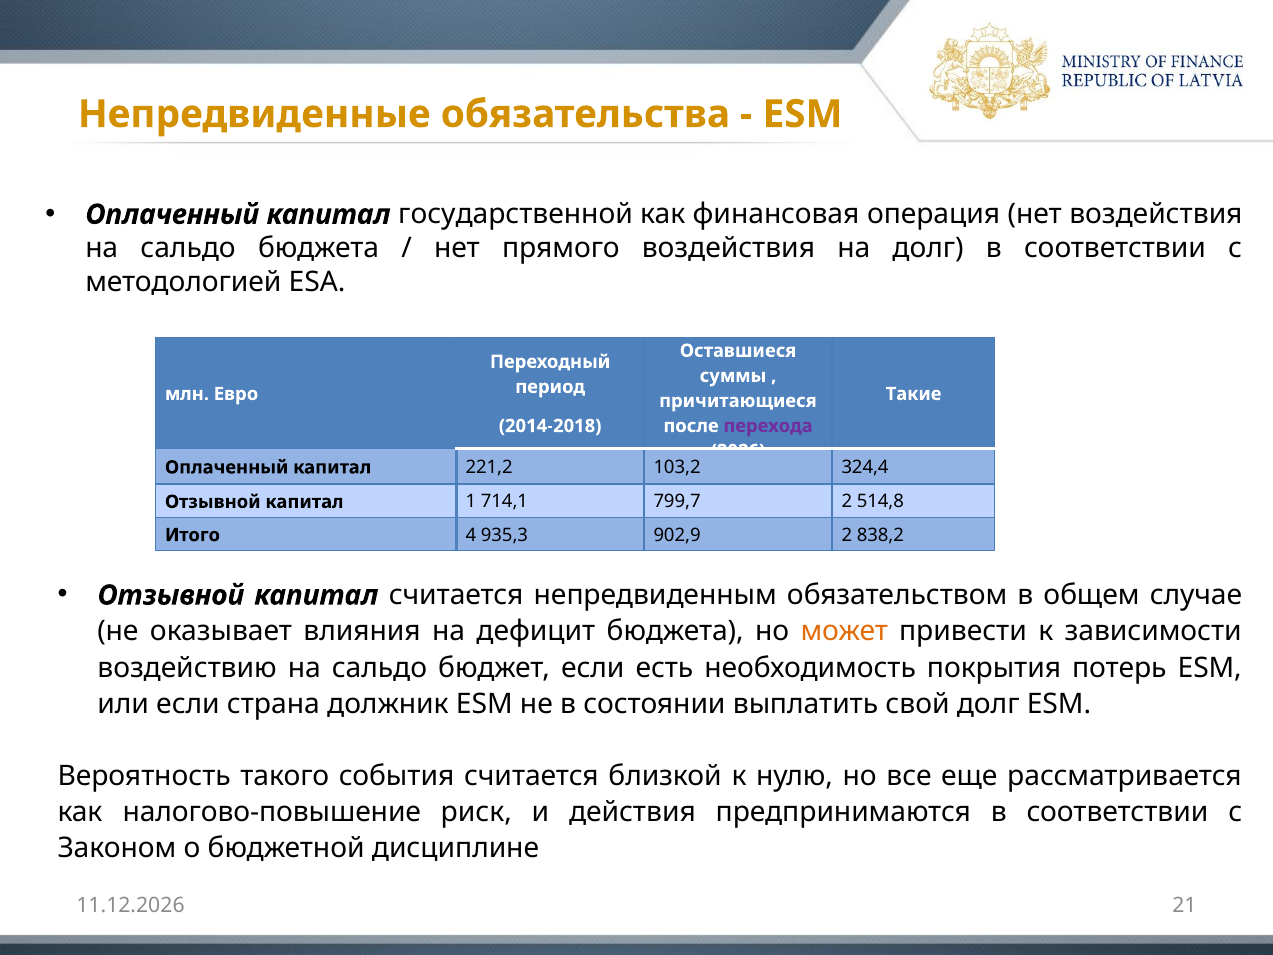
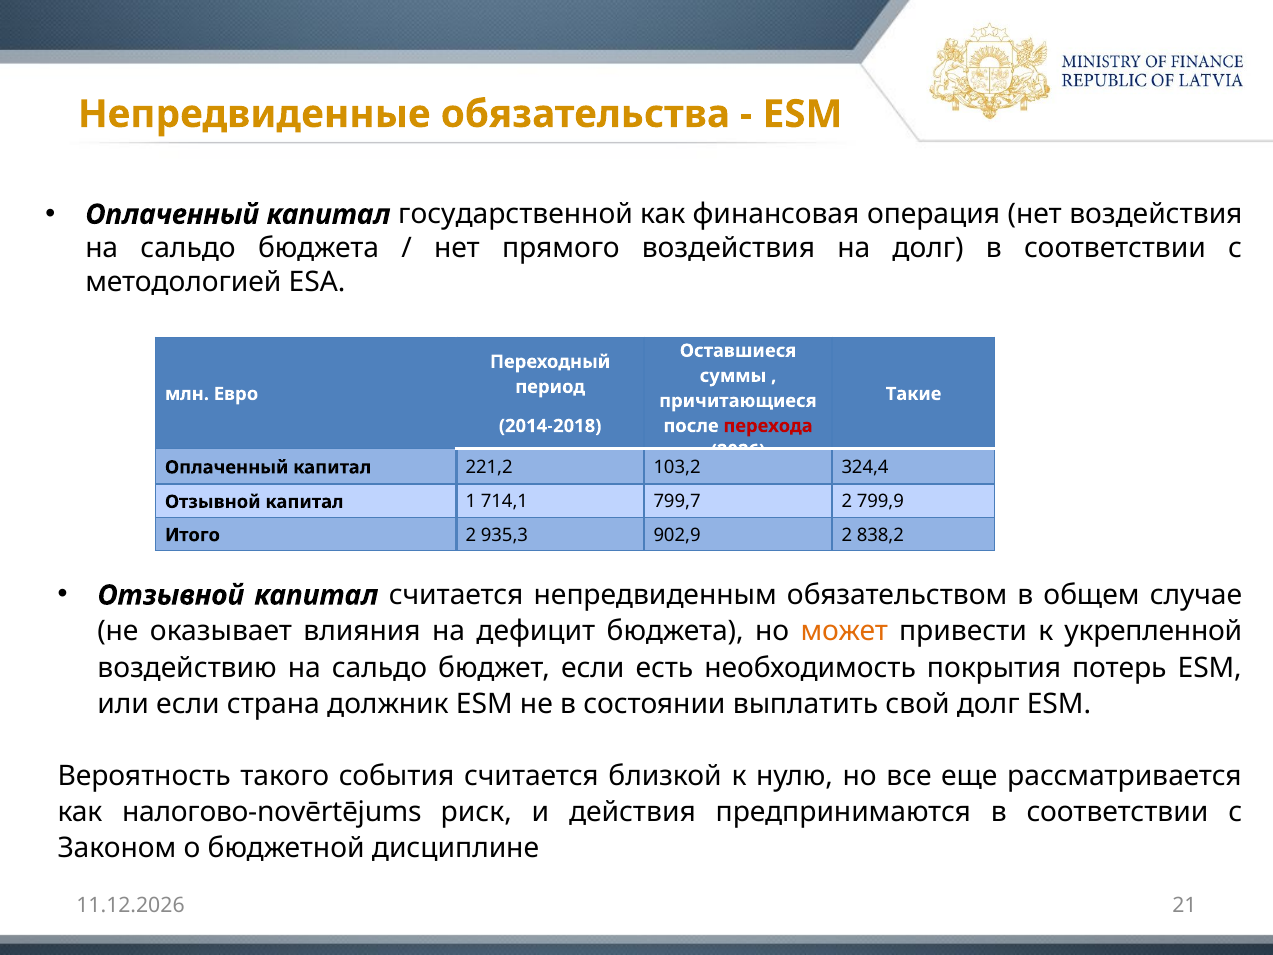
перехода colour: purple -> red (768, 426)
514,8: 514,8 -> 799,9 (880, 502)
Итого 4: 4 -> 2 (471, 535)
зависимости: зависимости -> укрепленной (1153, 631)
налогово-повышение: налогово-повышение -> налогово-novērtējums (272, 812)
